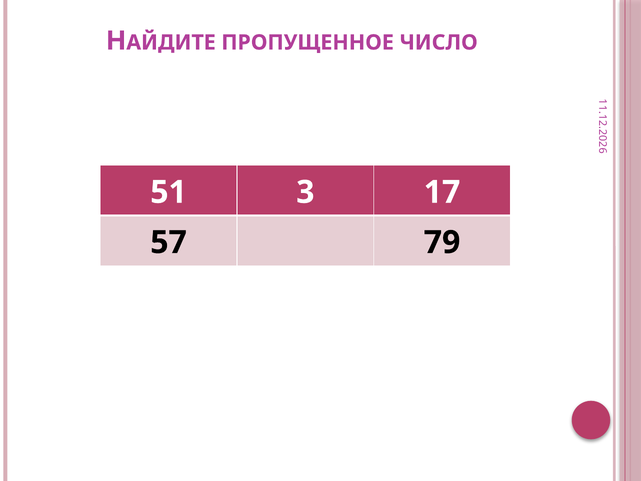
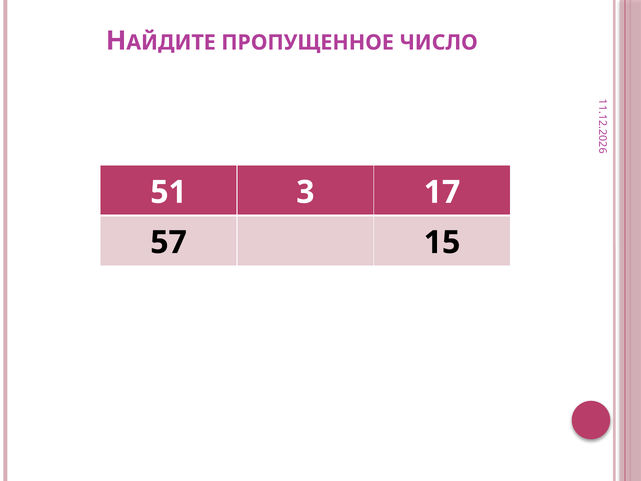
79: 79 -> 15 (442, 242)
